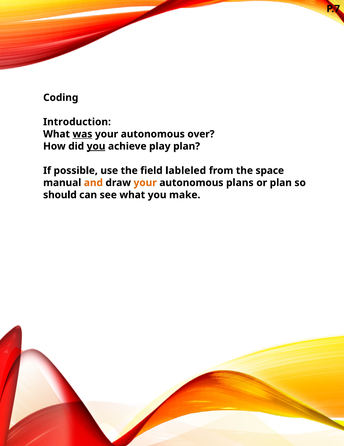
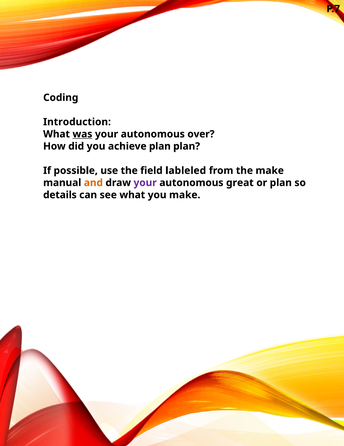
you underline: present -> none (96, 146)
achieve play: play -> plan (160, 146)
the space: space -> make (270, 170)
your colour: orange -> purple (145, 182)
plans: plans -> great (240, 182)
should: should -> details (60, 195)
